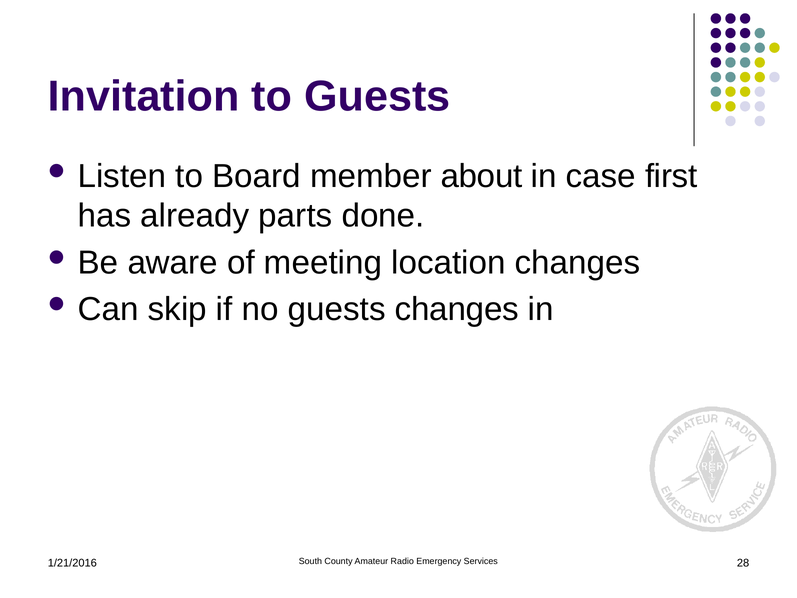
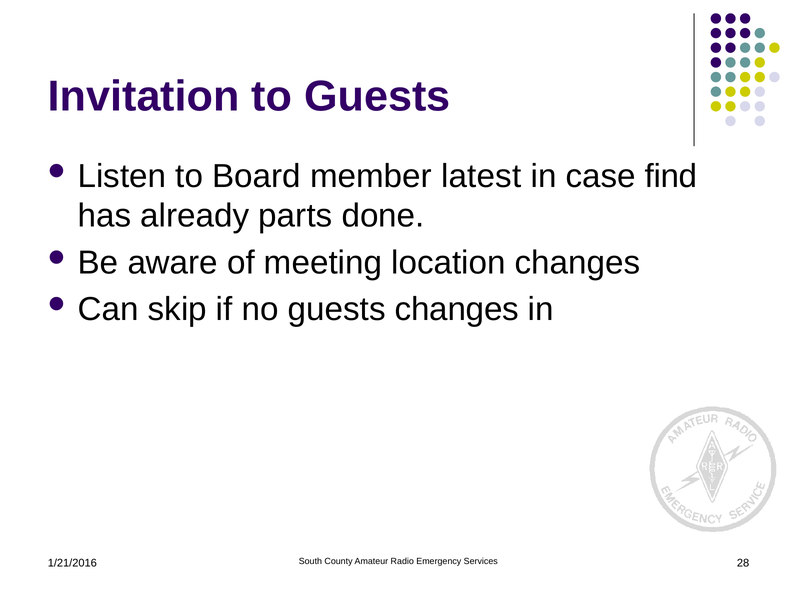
about: about -> latest (481, 176)
first: first -> find (671, 176)
